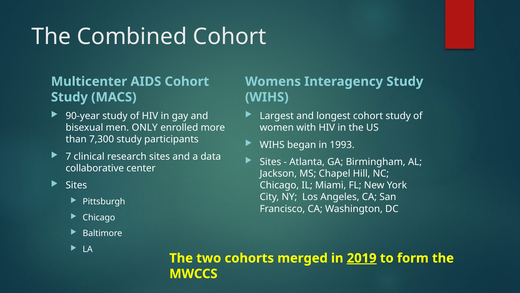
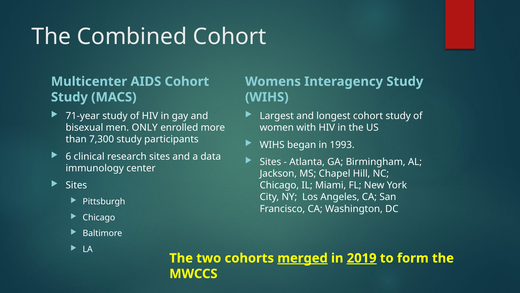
90-year: 90-year -> 71-year (83, 116)
7: 7 -> 6 (68, 156)
collaborative: collaborative -> immunology (95, 168)
merged underline: none -> present (303, 258)
